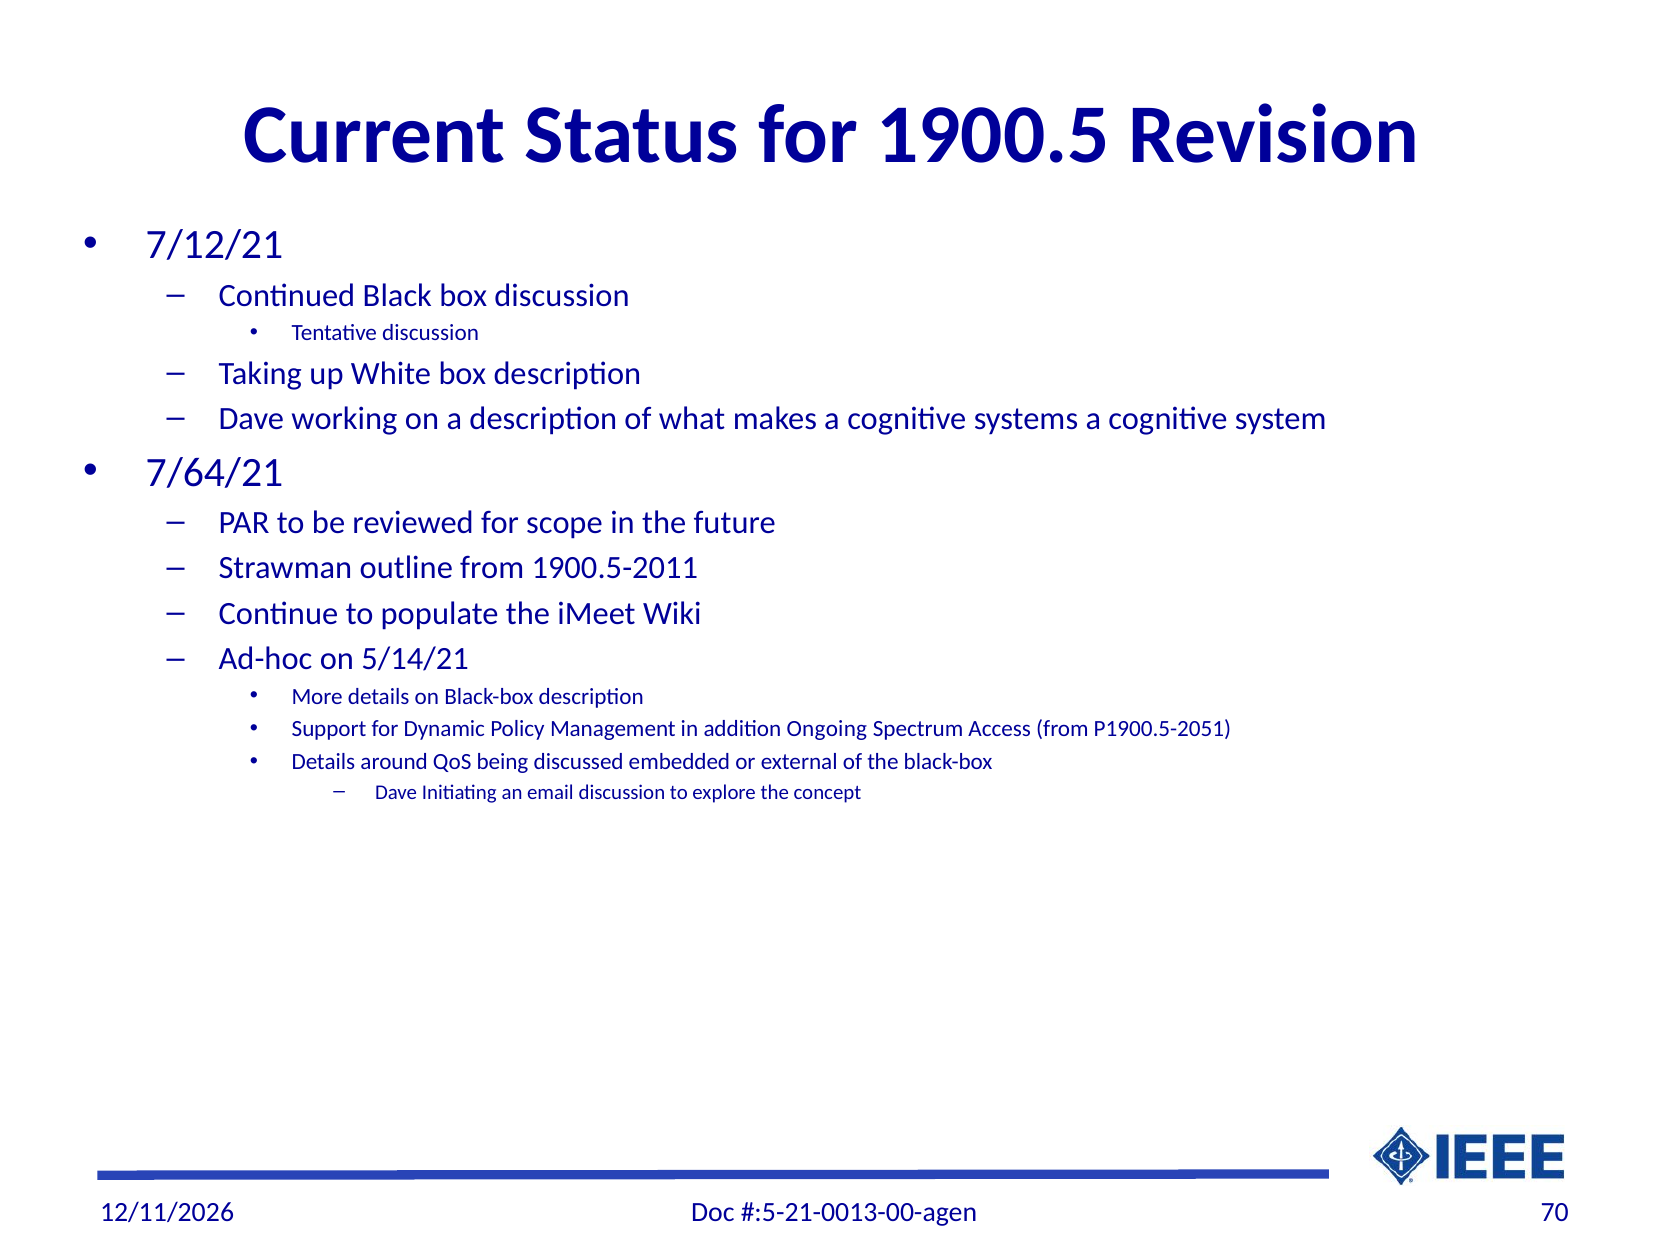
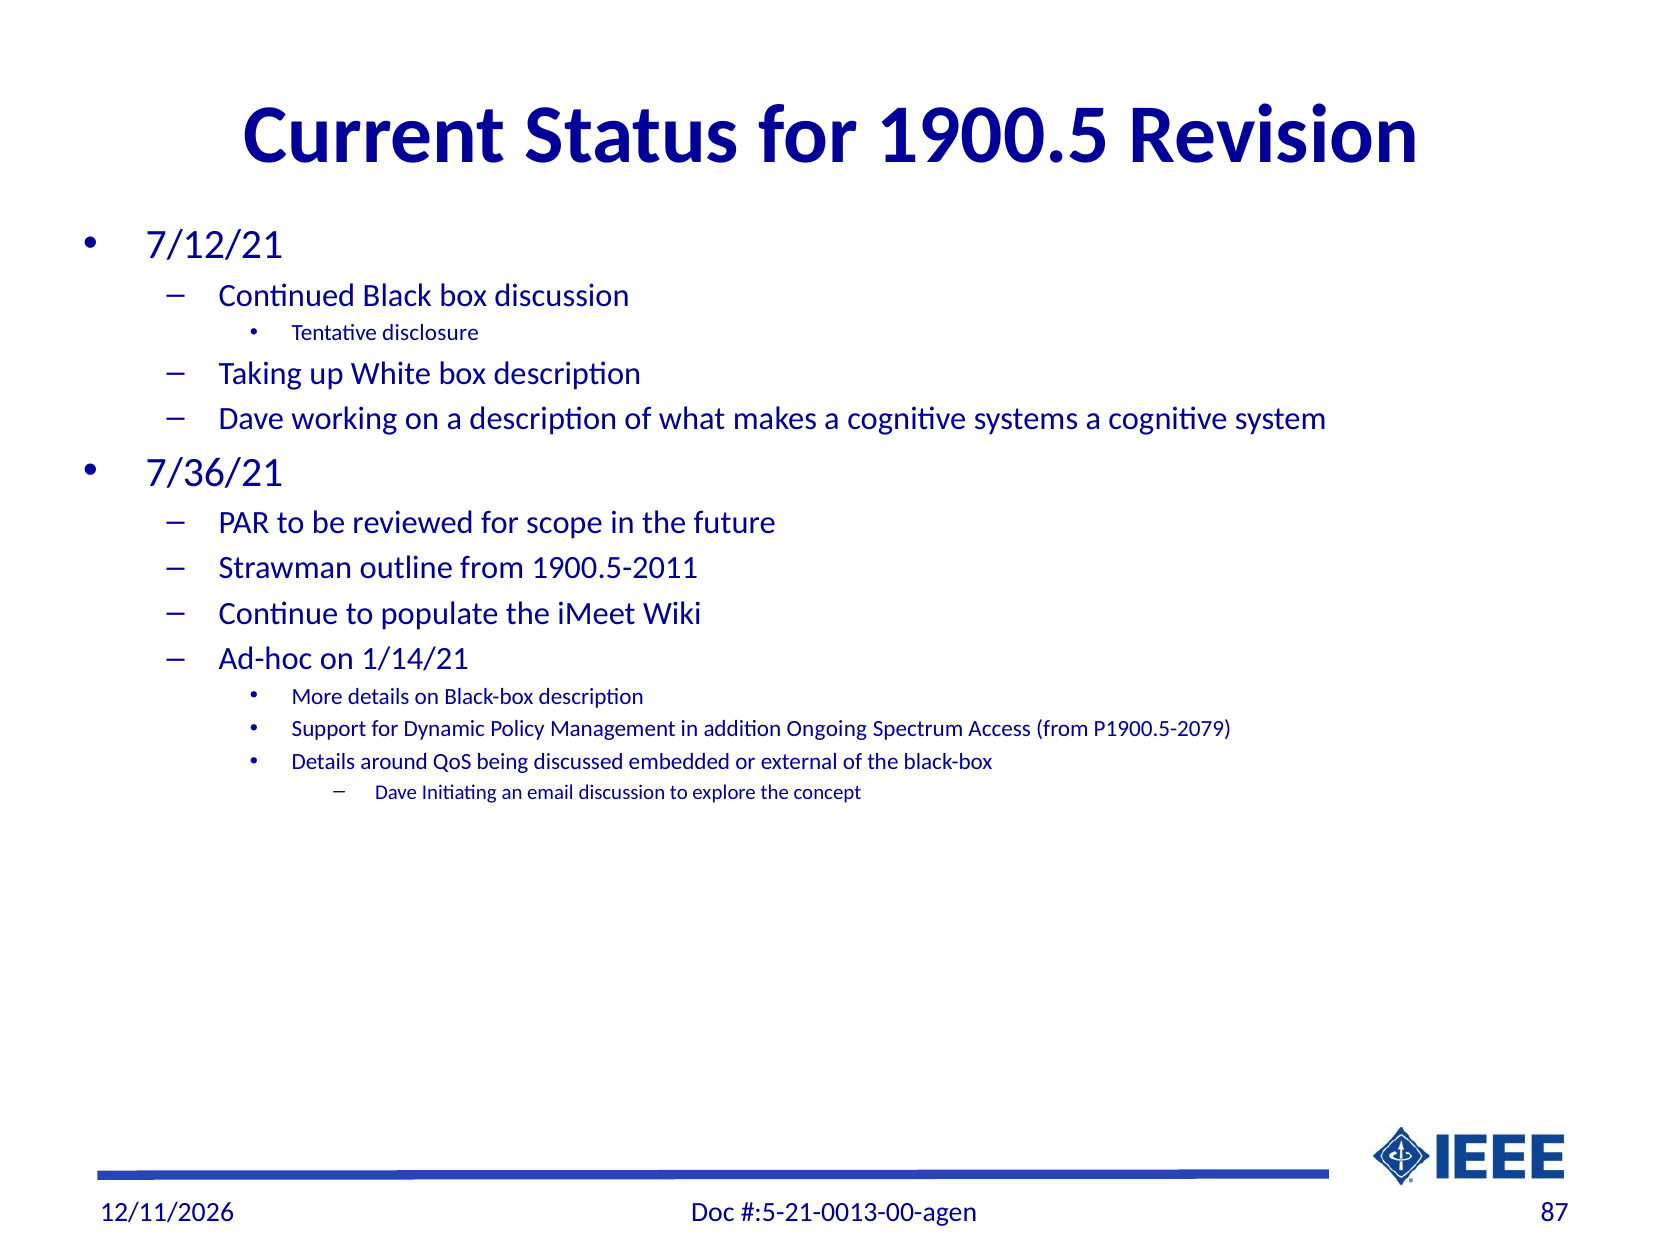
Tentative discussion: discussion -> disclosure (430, 333)
7/64/21: 7/64/21 -> 7/36/21 (214, 472)
5/14/21: 5/14/21 -> 1/14/21 (415, 659)
P1900.5-2051: P1900.5-2051 -> P1900.5-2079 (1162, 729)
70: 70 -> 87 (1555, 1212)
